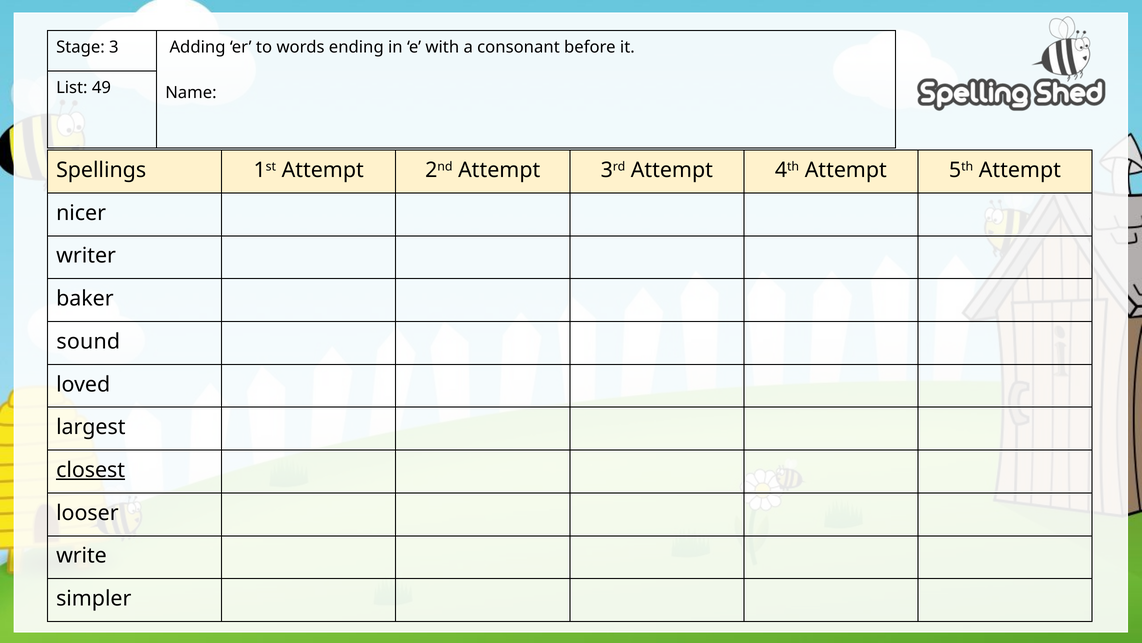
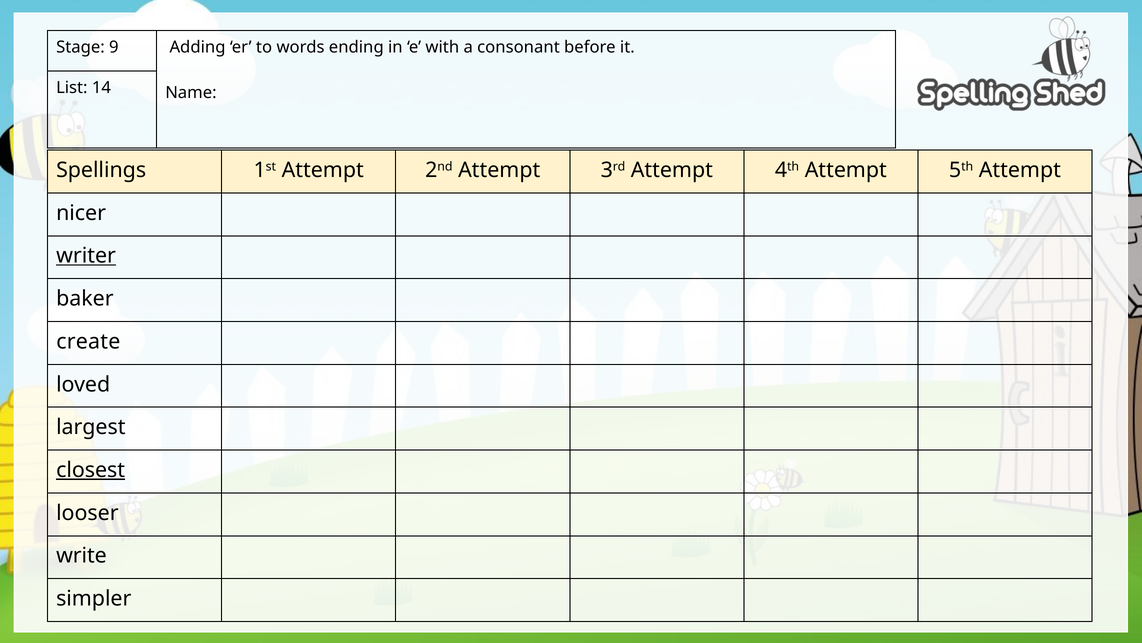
3: 3 -> 9 (114, 47)
49: 49 -> 14 (101, 88)
writer underline: none -> present (86, 256)
sound: sound -> create (88, 341)
